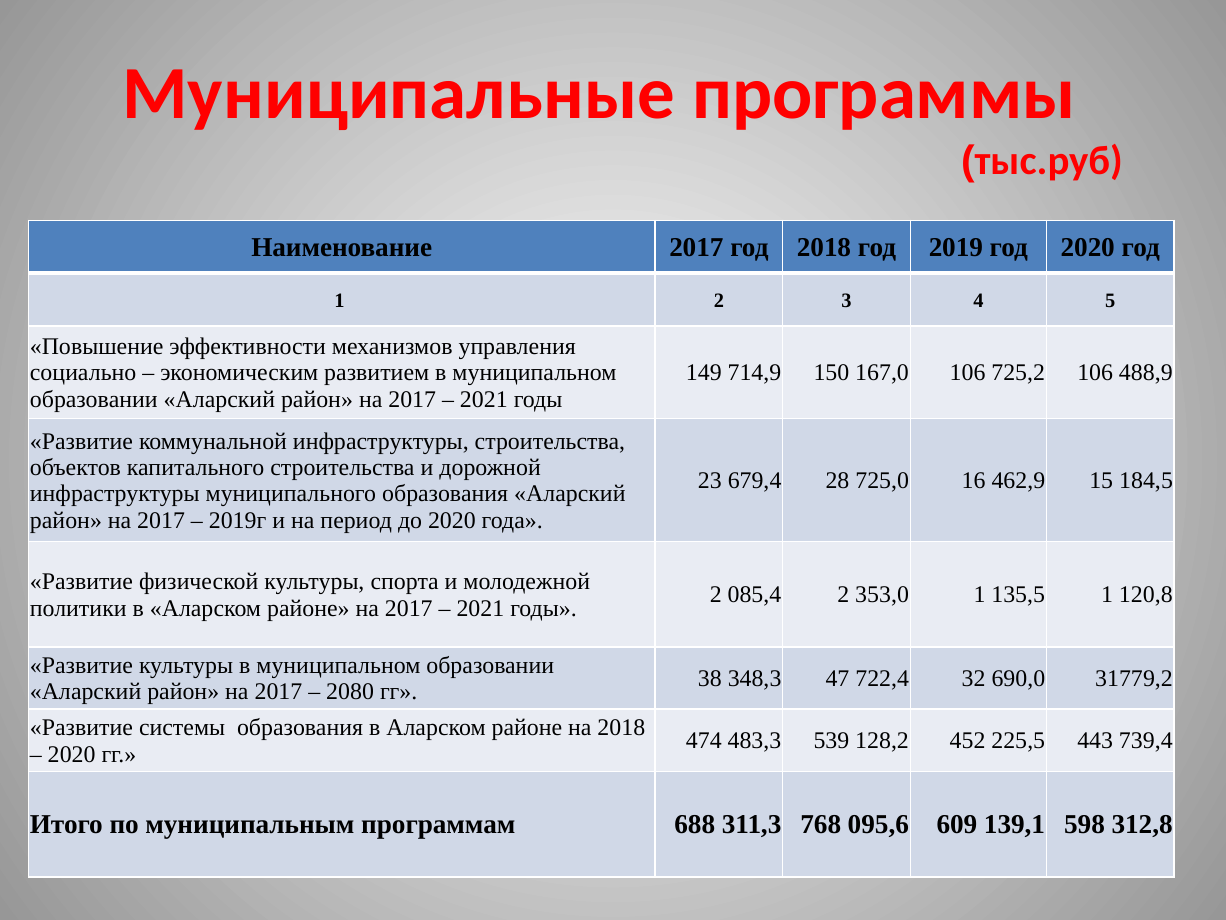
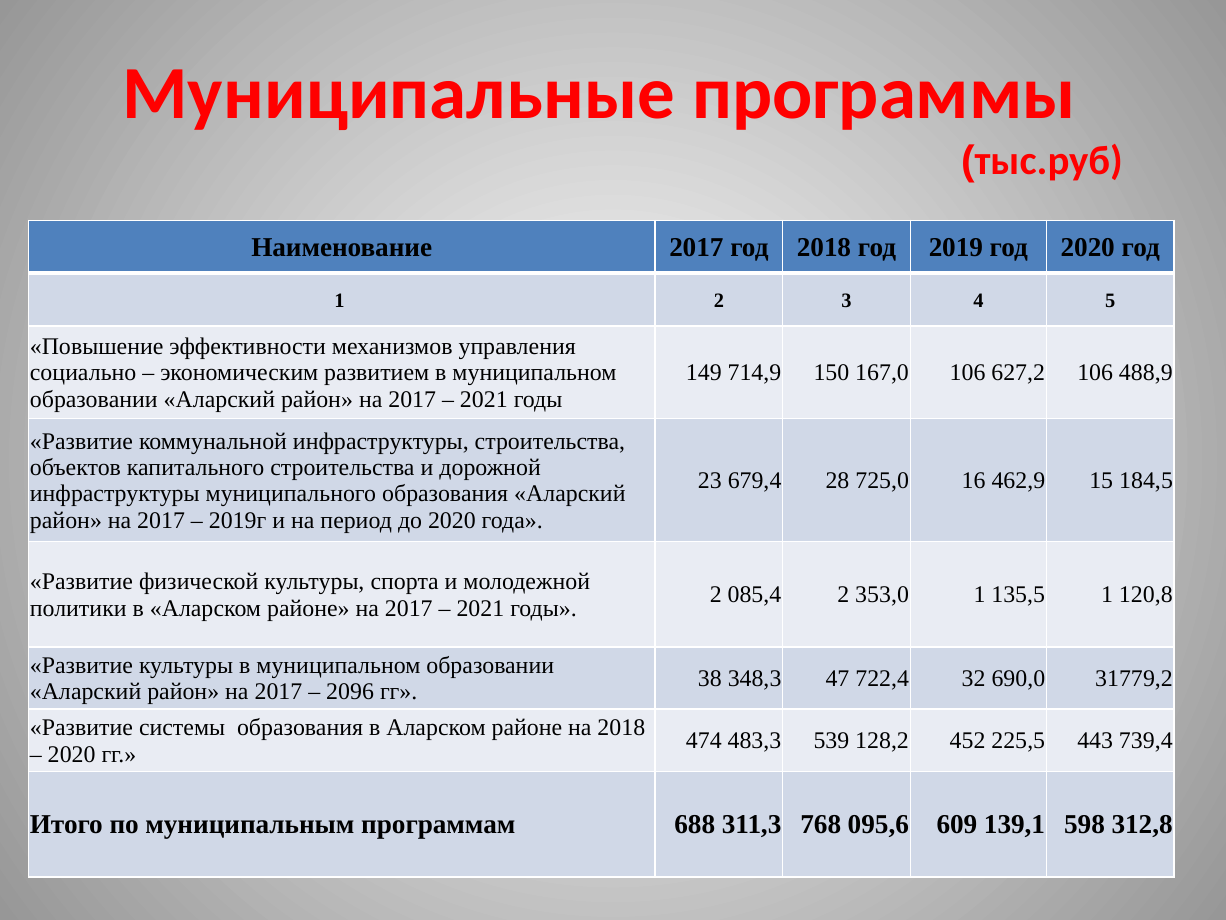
725,2: 725,2 -> 627,2 (1018, 373)
2080: 2080 -> 2096 (350, 692)
